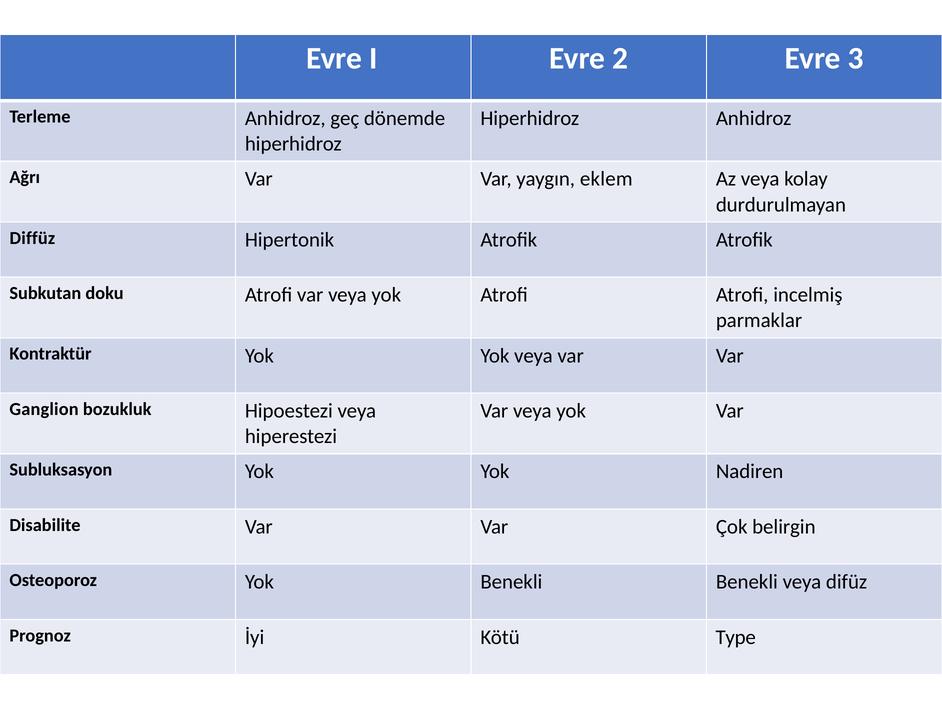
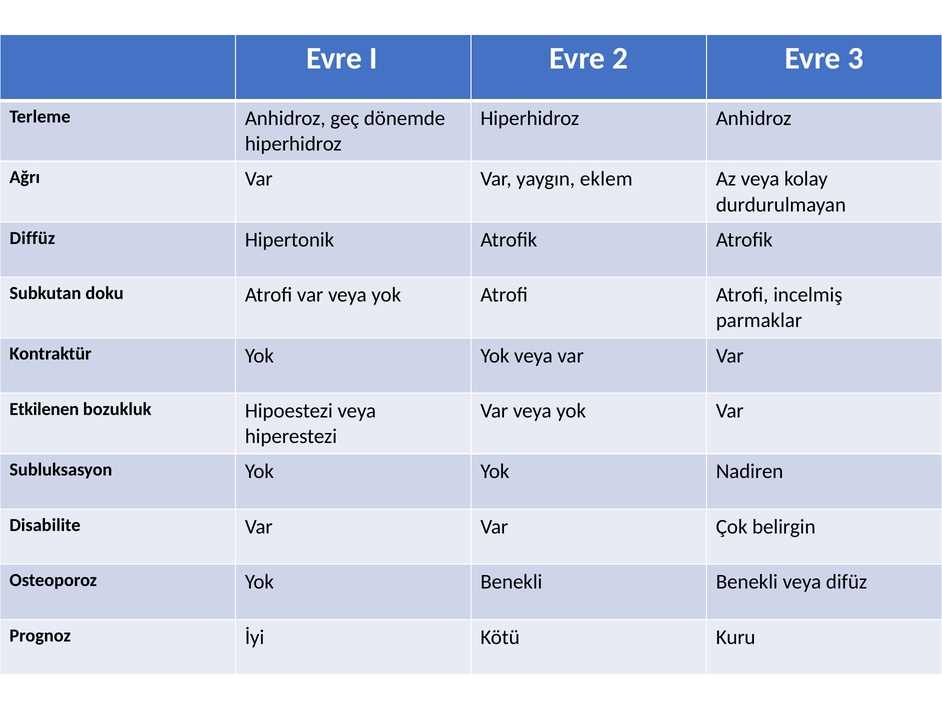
Ganglion: Ganglion -> Etkilenen (44, 409)
Type: Type -> Kuru (736, 637)
